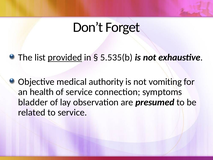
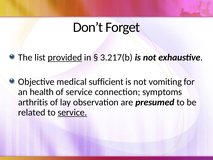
5.535(b: 5.535(b -> 3.217(b (116, 57)
authority: authority -> sufficient (106, 82)
bladder: bladder -> arthritis (33, 102)
service underline: none -> present (72, 112)
